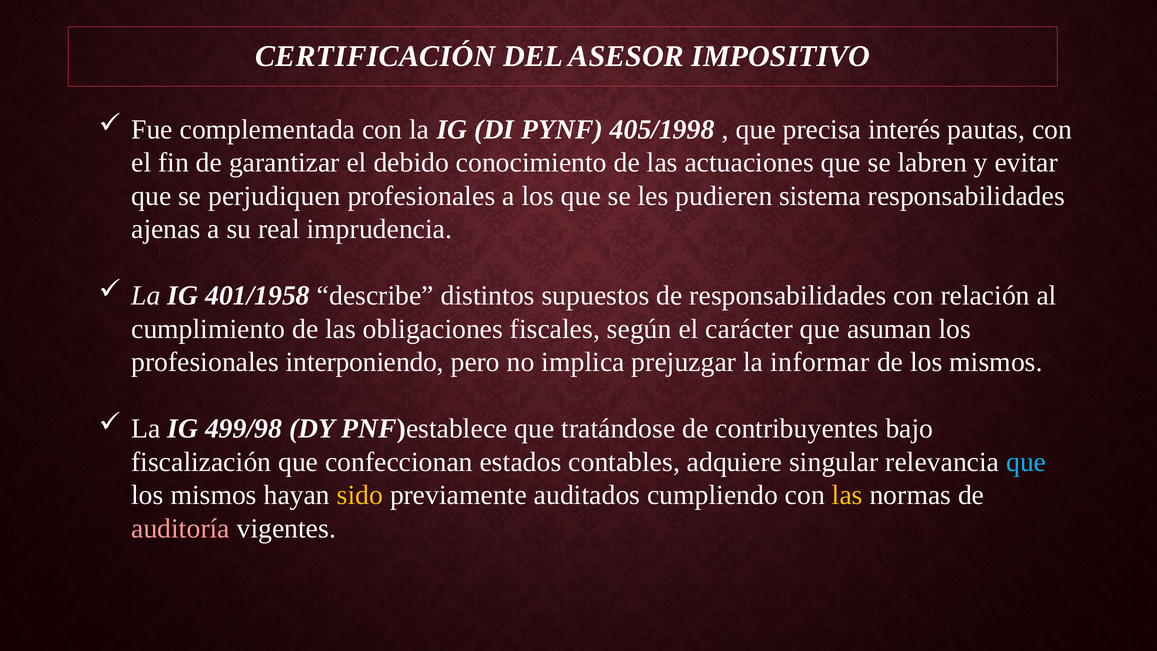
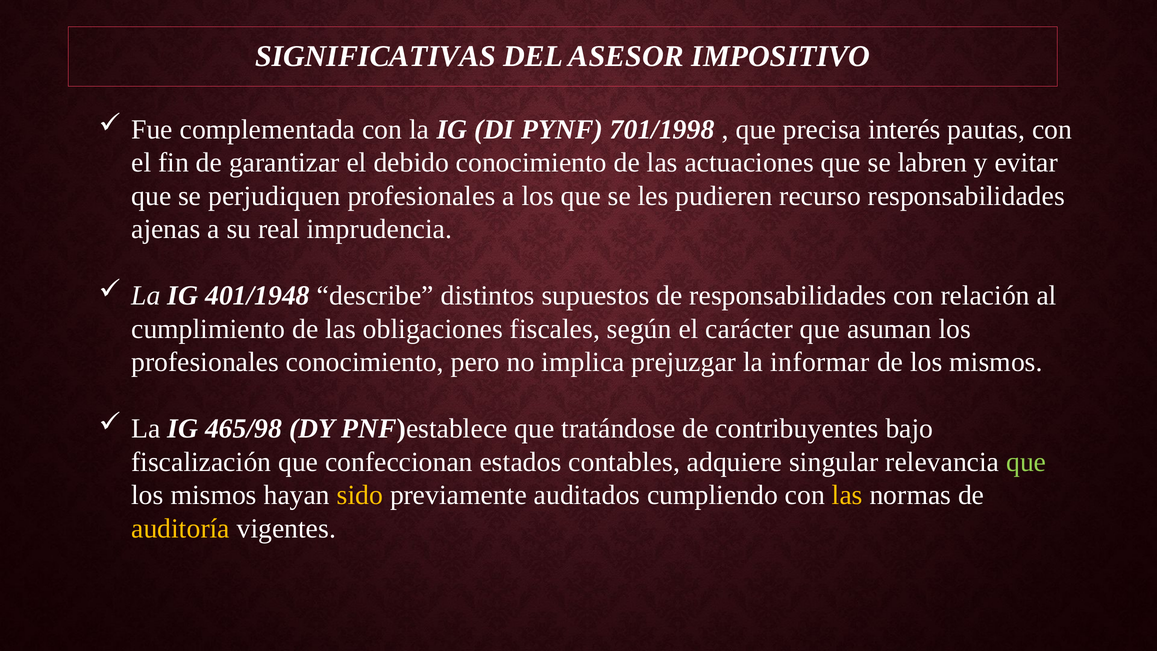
CERTIFICACIÓN: CERTIFICACIÓN -> SIGNIFICATIVAS (375, 56)
405/1998: 405/1998 -> 701/1998 (662, 130)
sistema: sistema -> recurso (820, 196)
401/1958: 401/1958 -> 401/1948 (257, 296)
profesionales interponiendo: interponiendo -> conocimiento (365, 362)
499/98: 499/98 -> 465/98 (244, 429)
que colour: light blue -> light green (1026, 462)
auditoría colour: pink -> yellow (181, 528)
